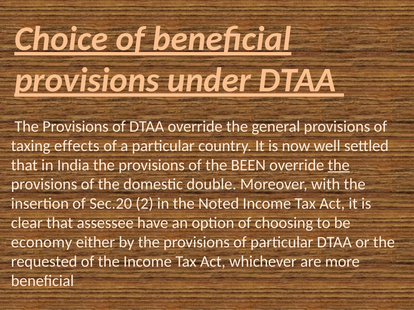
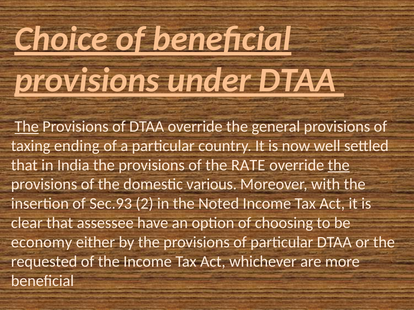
The underline: none -> present (27, 127)
effects: effects -> ending (77, 146)
BEEN: BEEN -> RATE (248, 165)
double: double -> various (212, 185)
Sec.20: Sec.20 -> Sec.93 (111, 204)
